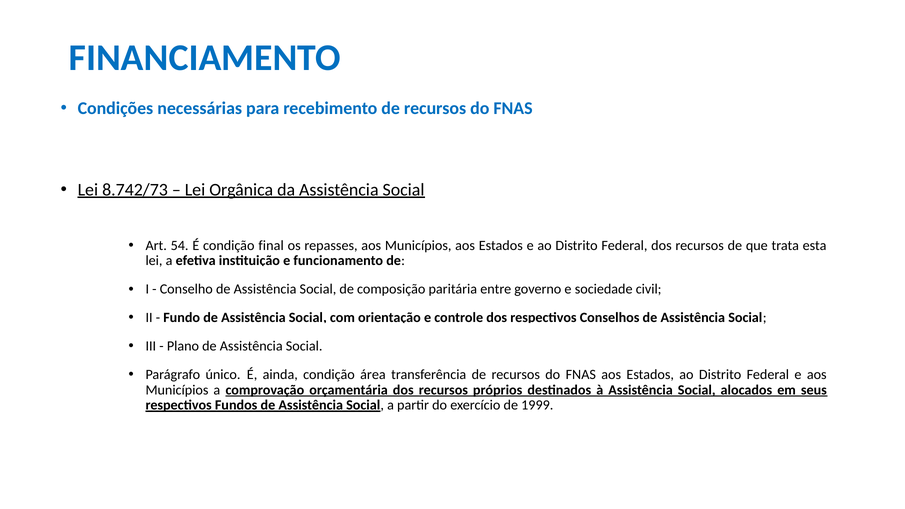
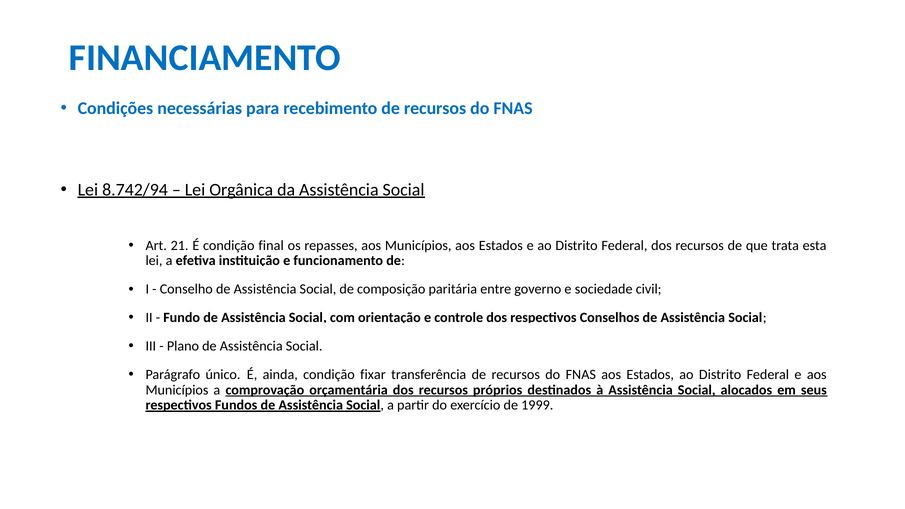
8.742/73: 8.742/73 -> 8.742/94 (135, 190)
54: 54 -> 21 (180, 245)
área: área -> fixar (373, 375)
